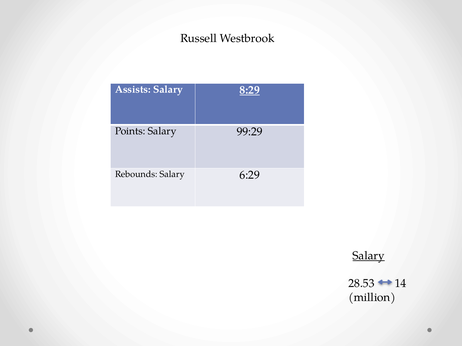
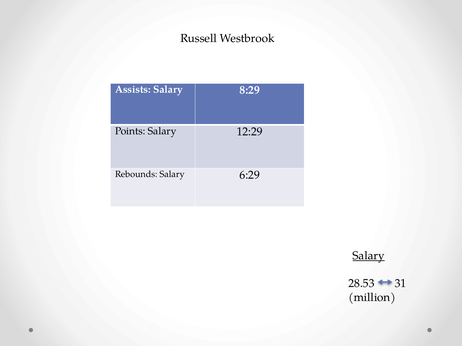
8:29 underline: present -> none (250, 90)
99:29: 99:29 -> 12:29 (250, 132)
14: 14 -> 31 (400, 284)
